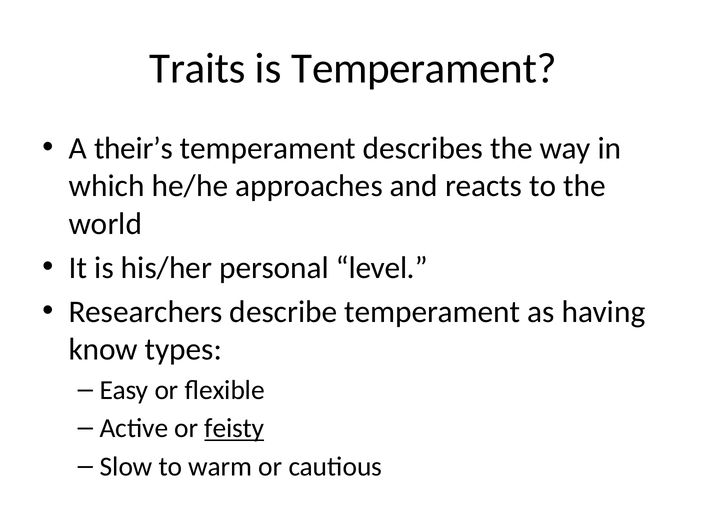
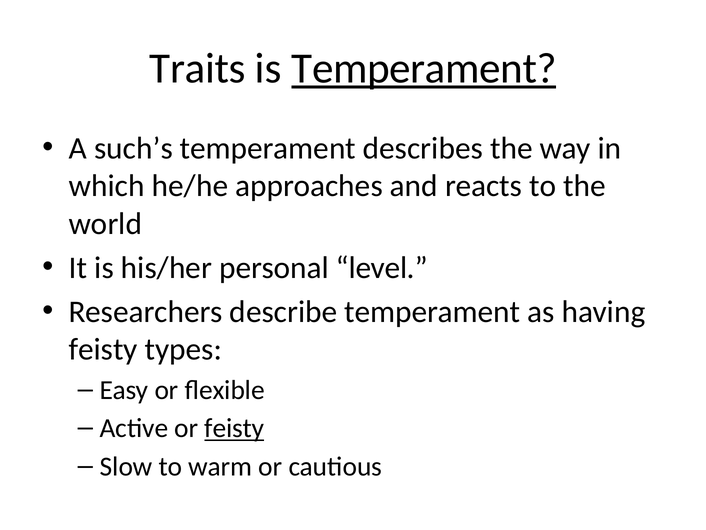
Temperament underline: none -> present (424, 68)
their’s: their’s -> such’s (133, 148)
know: know -> feisty (103, 349)
